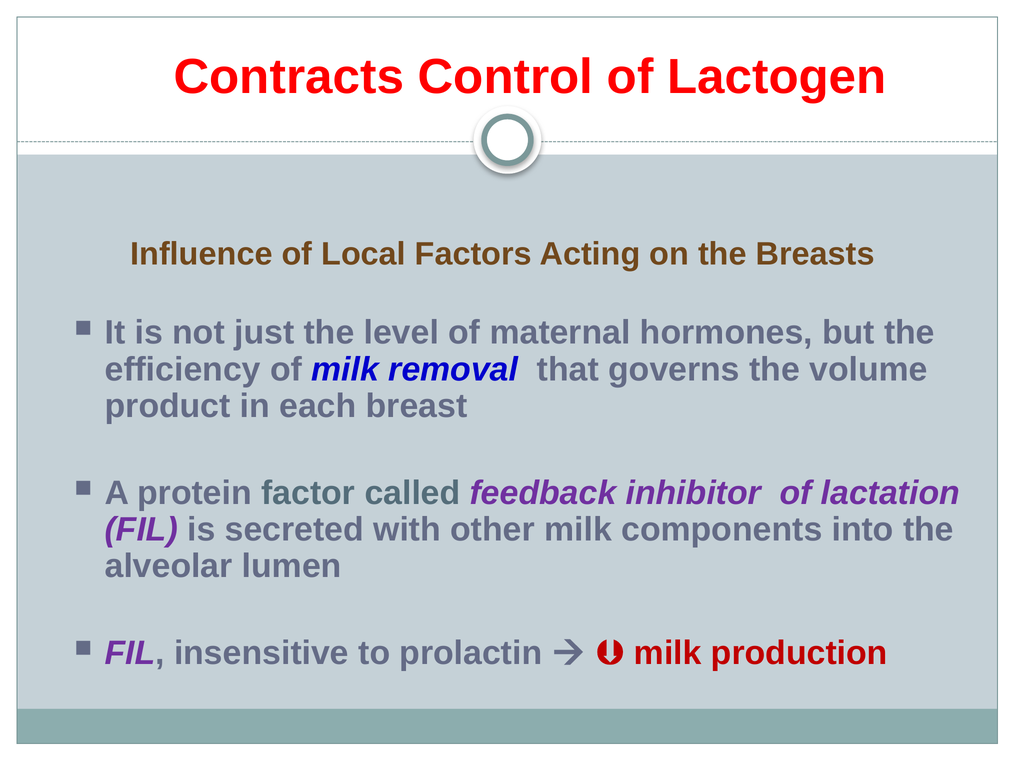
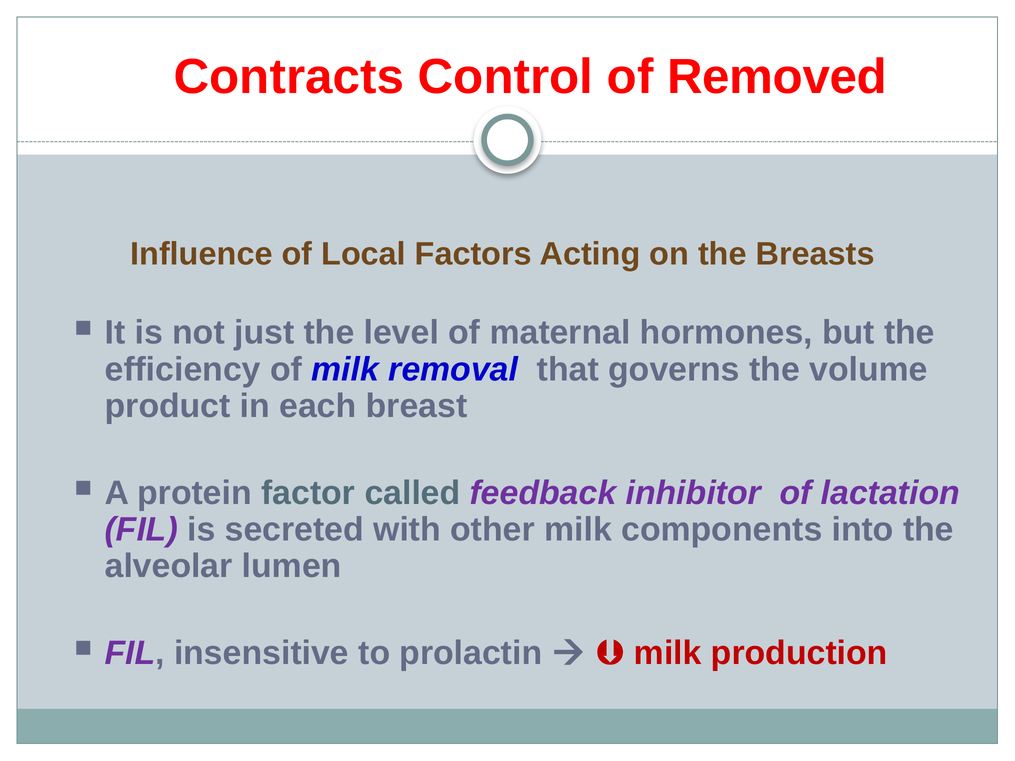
Lactogen: Lactogen -> Removed (777, 77)
